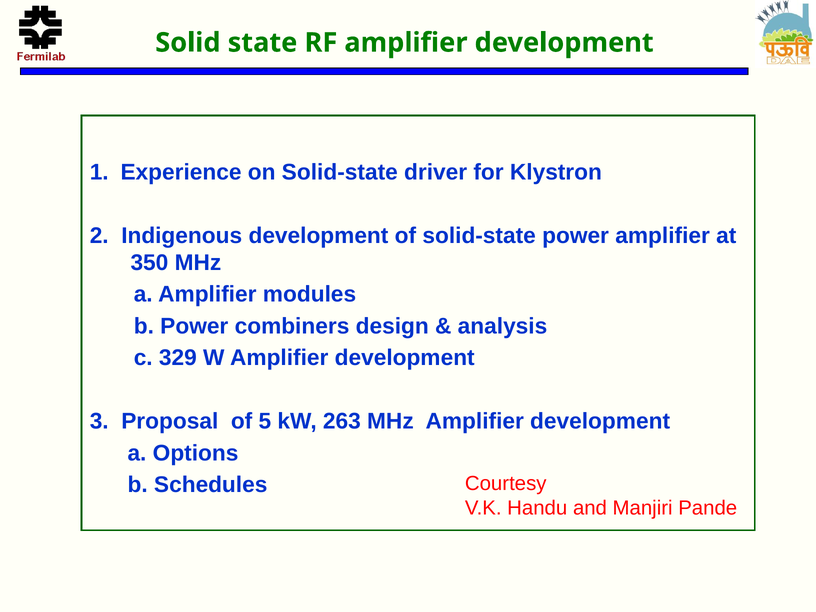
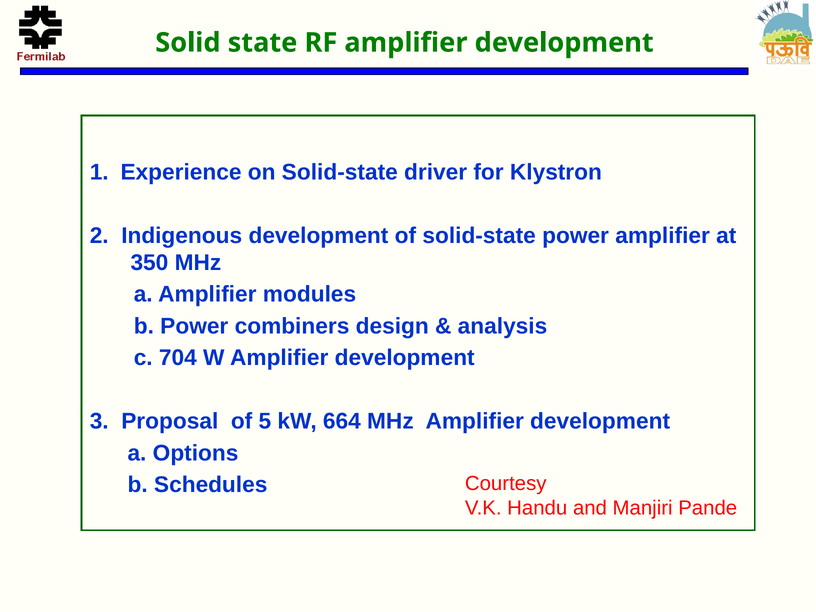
329: 329 -> 704 (178, 358)
263: 263 -> 664 (342, 421)
